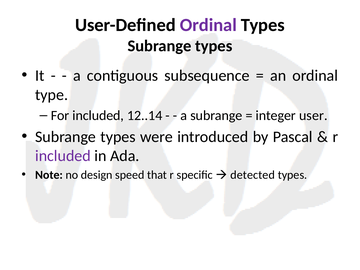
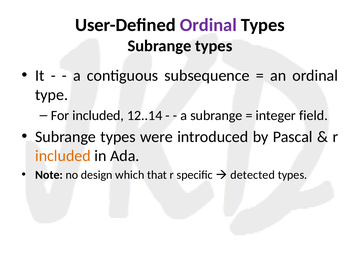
user: user -> field (313, 115)
included colour: purple -> orange (63, 156)
speed: speed -> which (130, 175)
